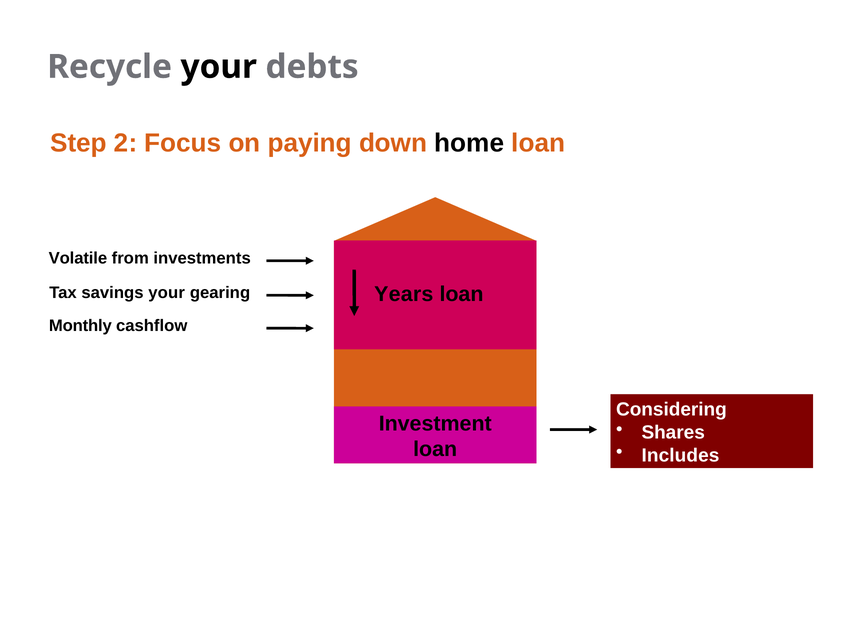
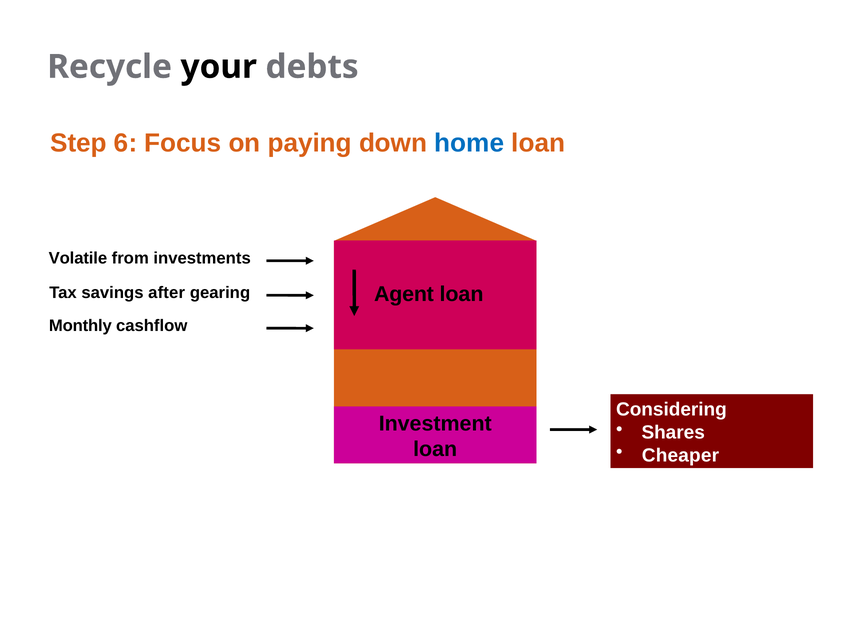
2: 2 -> 6 (126, 143)
home colour: black -> blue (469, 143)
Years: Years -> Agent (404, 294)
savings your: your -> after (167, 292)
Includes: Includes -> Cheaper (680, 455)
